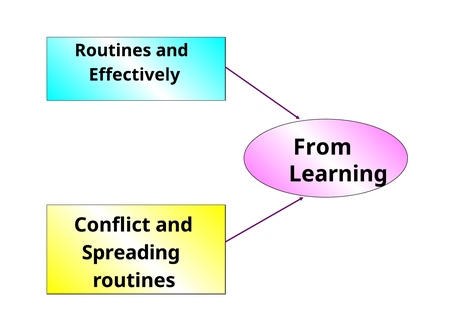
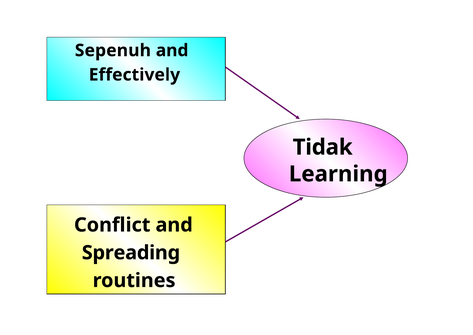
Routines: Routines -> Sepenuh (113, 50)
From: From -> Tidak (323, 147)
